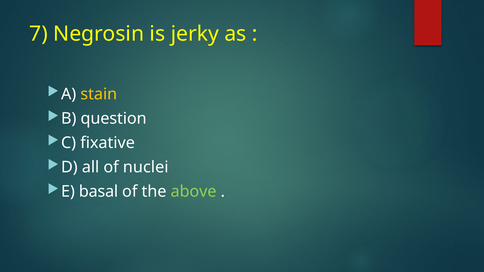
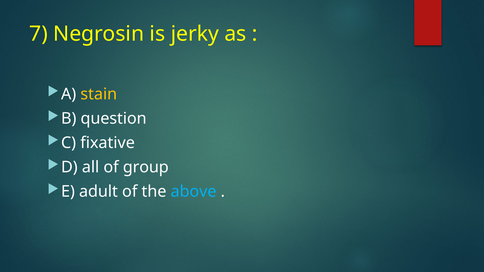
nuclei: nuclei -> group (146, 167)
basal: basal -> adult (98, 192)
above colour: light green -> light blue (194, 192)
